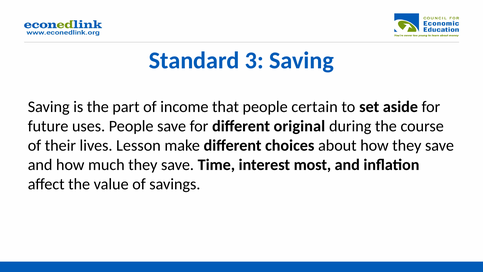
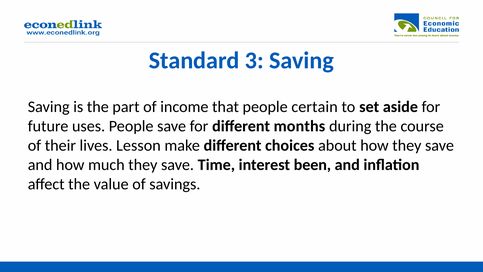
original: original -> months (299, 126)
most: most -> been (312, 165)
